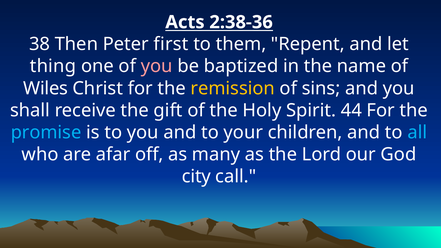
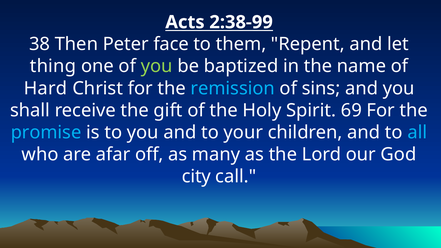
2:38-36: 2:38-36 -> 2:38-99 (241, 22)
first: first -> face (171, 44)
you colour: pink -> light green (157, 66)
Wiles: Wiles -> Hard (45, 88)
remission colour: yellow -> light blue (233, 88)
44: 44 -> 69 (351, 110)
